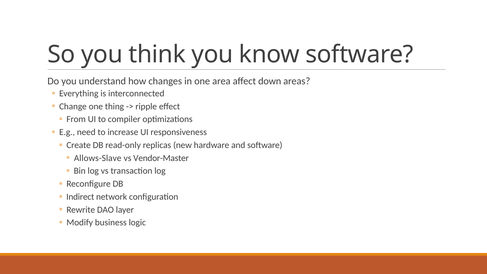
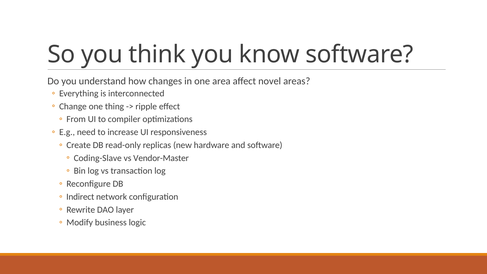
down: down -> novel (270, 81)
Allows-Slave: Allows-Slave -> Coding-Slave (98, 158)
